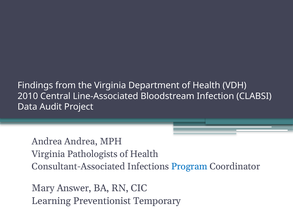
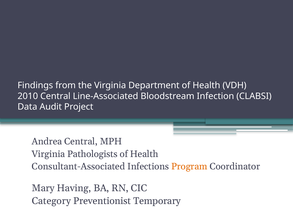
Andrea Andrea: Andrea -> Central (81, 142)
Program colour: blue -> orange (189, 167)
Answer: Answer -> Having (74, 189)
Learning: Learning -> Category (51, 202)
